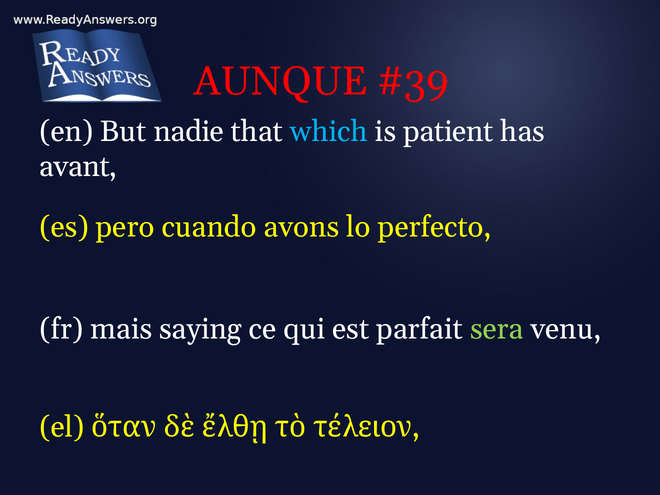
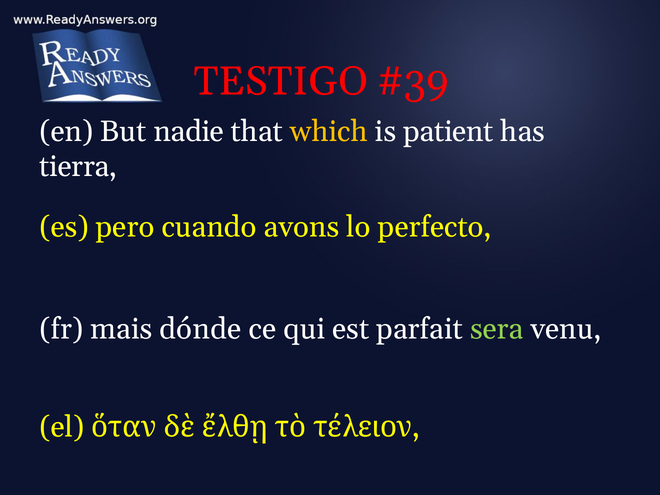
AUNQUE: AUNQUE -> TESTIGO (281, 81)
which colour: light blue -> yellow (329, 131)
avant: avant -> tierra (78, 167)
saying: saying -> dónde (200, 329)
